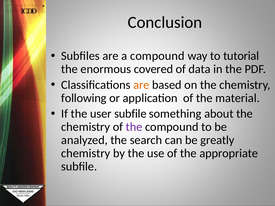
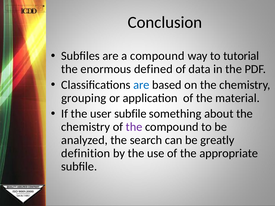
covered: covered -> defined (153, 69)
are colour: orange -> blue (141, 85)
following: following -> grouping (84, 98)
chemistry: chemistry -> definition (86, 153)
